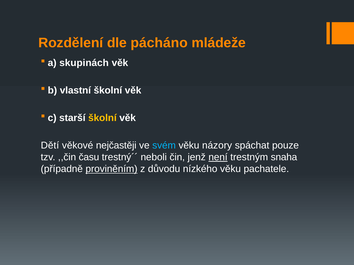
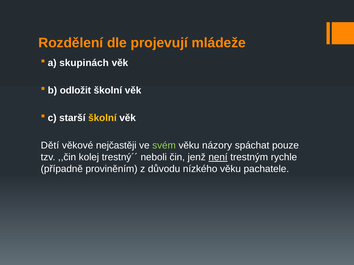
pácháno: pácháno -> projevují (159, 43)
vlastní: vlastní -> odložit (75, 91)
svém colour: light blue -> light green (164, 146)
času: času -> kolej (89, 157)
snaha: snaha -> rychle (284, 157)
proviněním underline: present -> none (112, 169)
